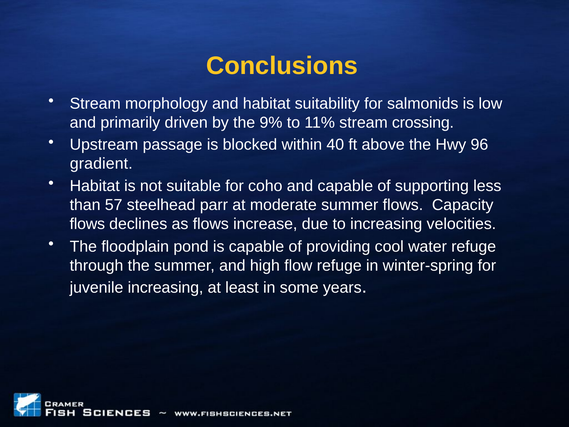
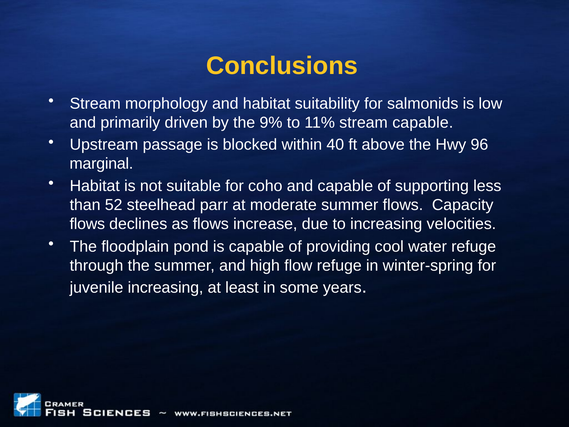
stream crossing: crossing -> capable (423, 123)
gradient: gradient -> marginal (101, 164)
57: 57 -> 52 (114, 205)
